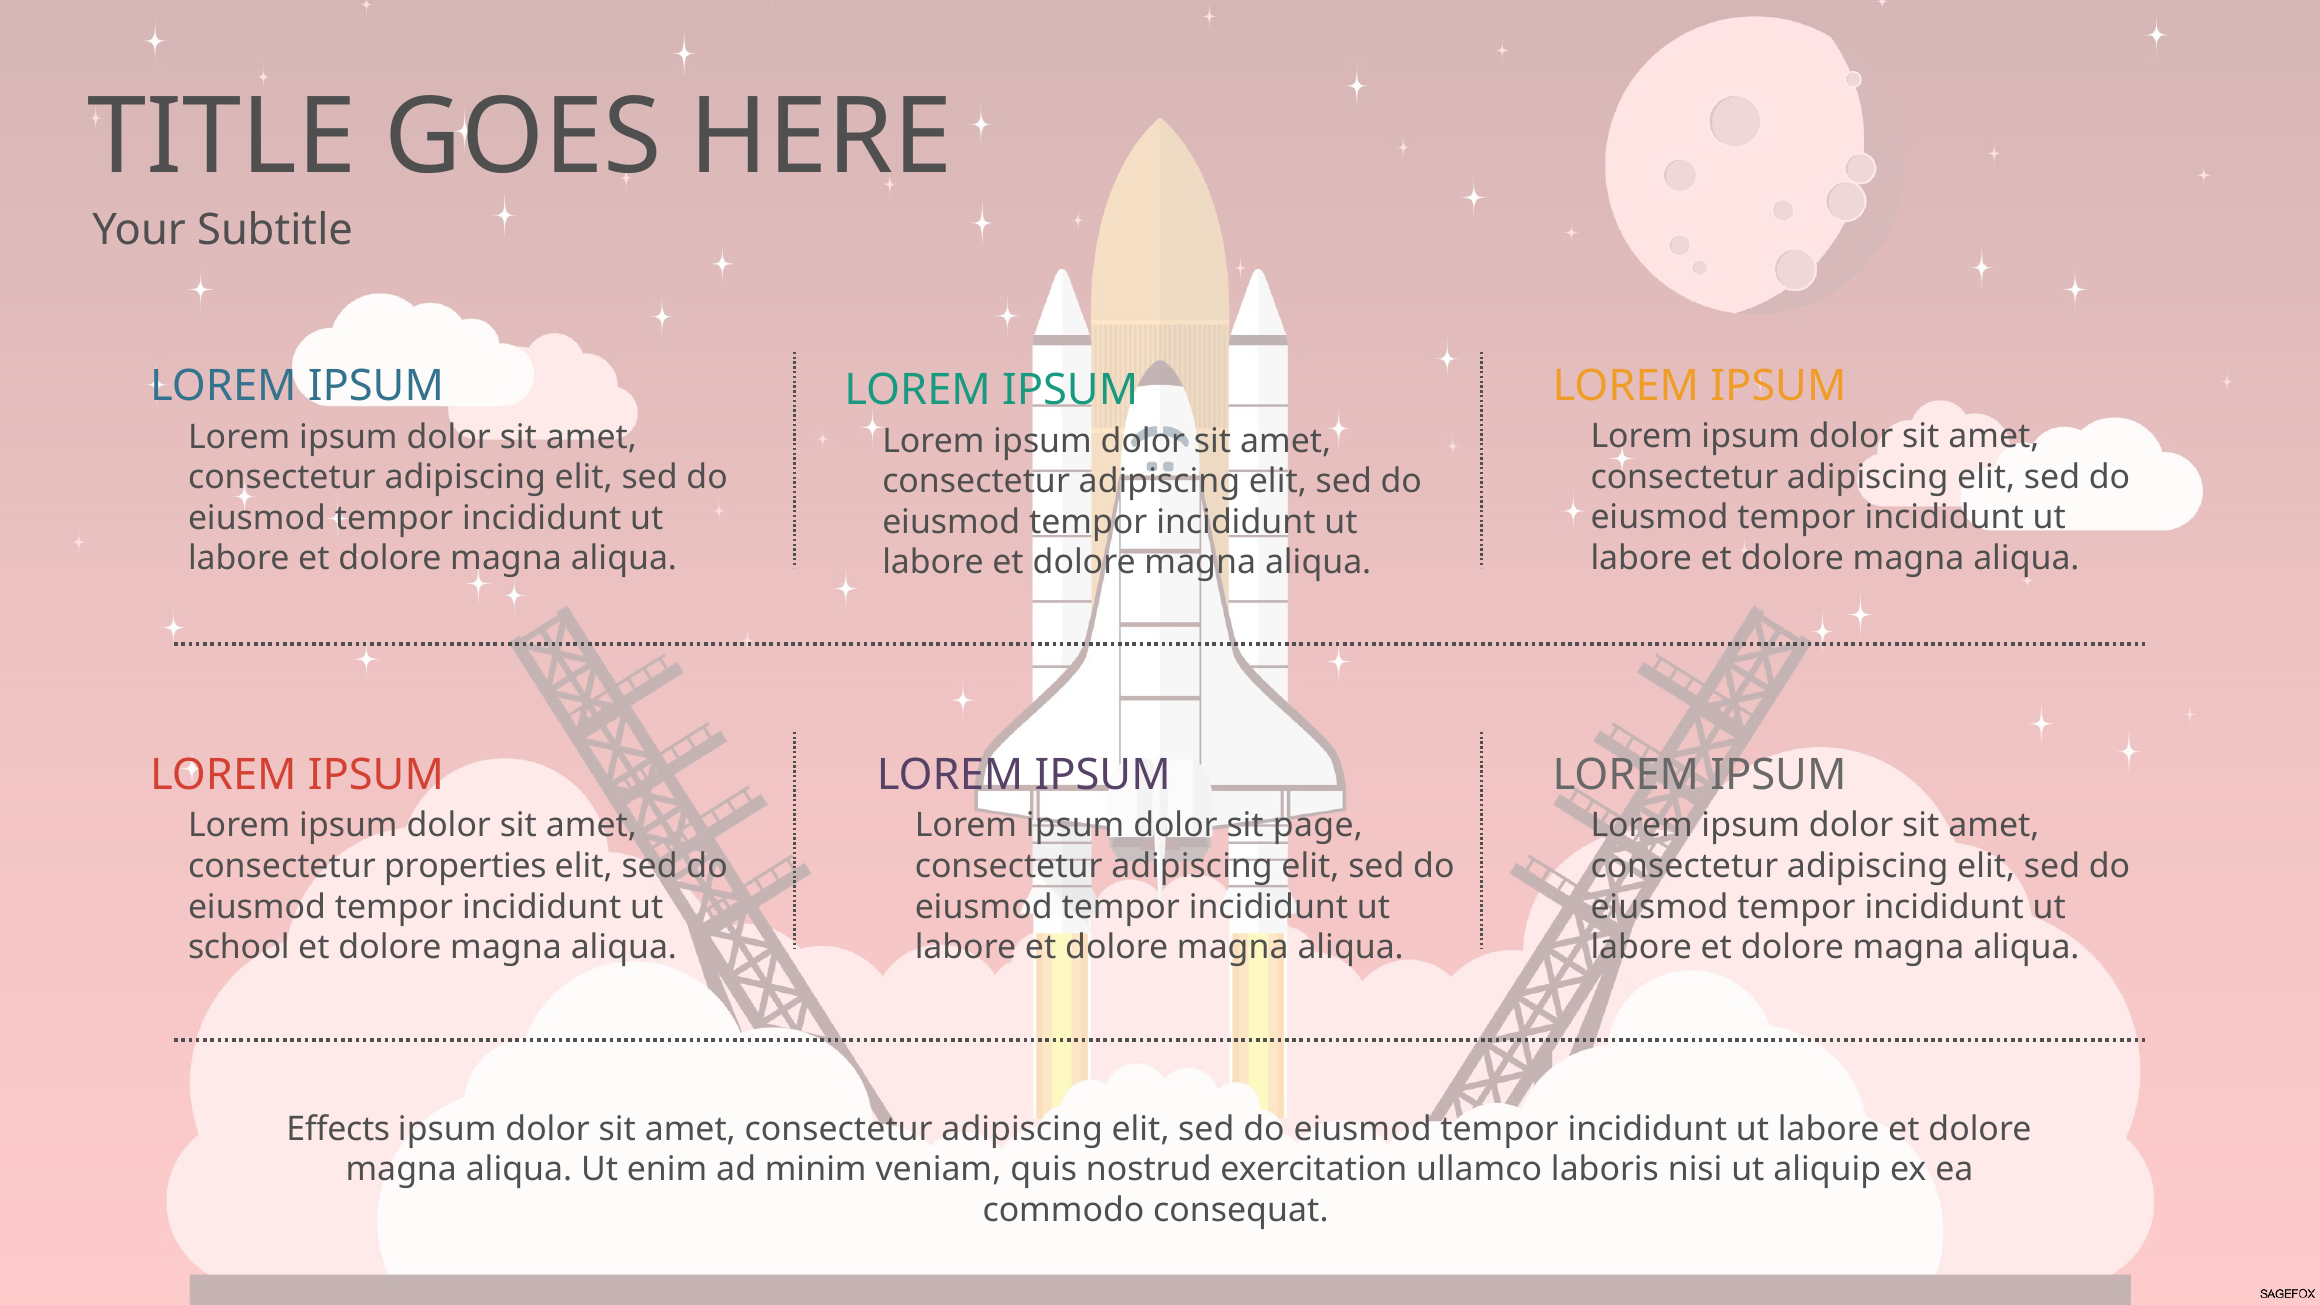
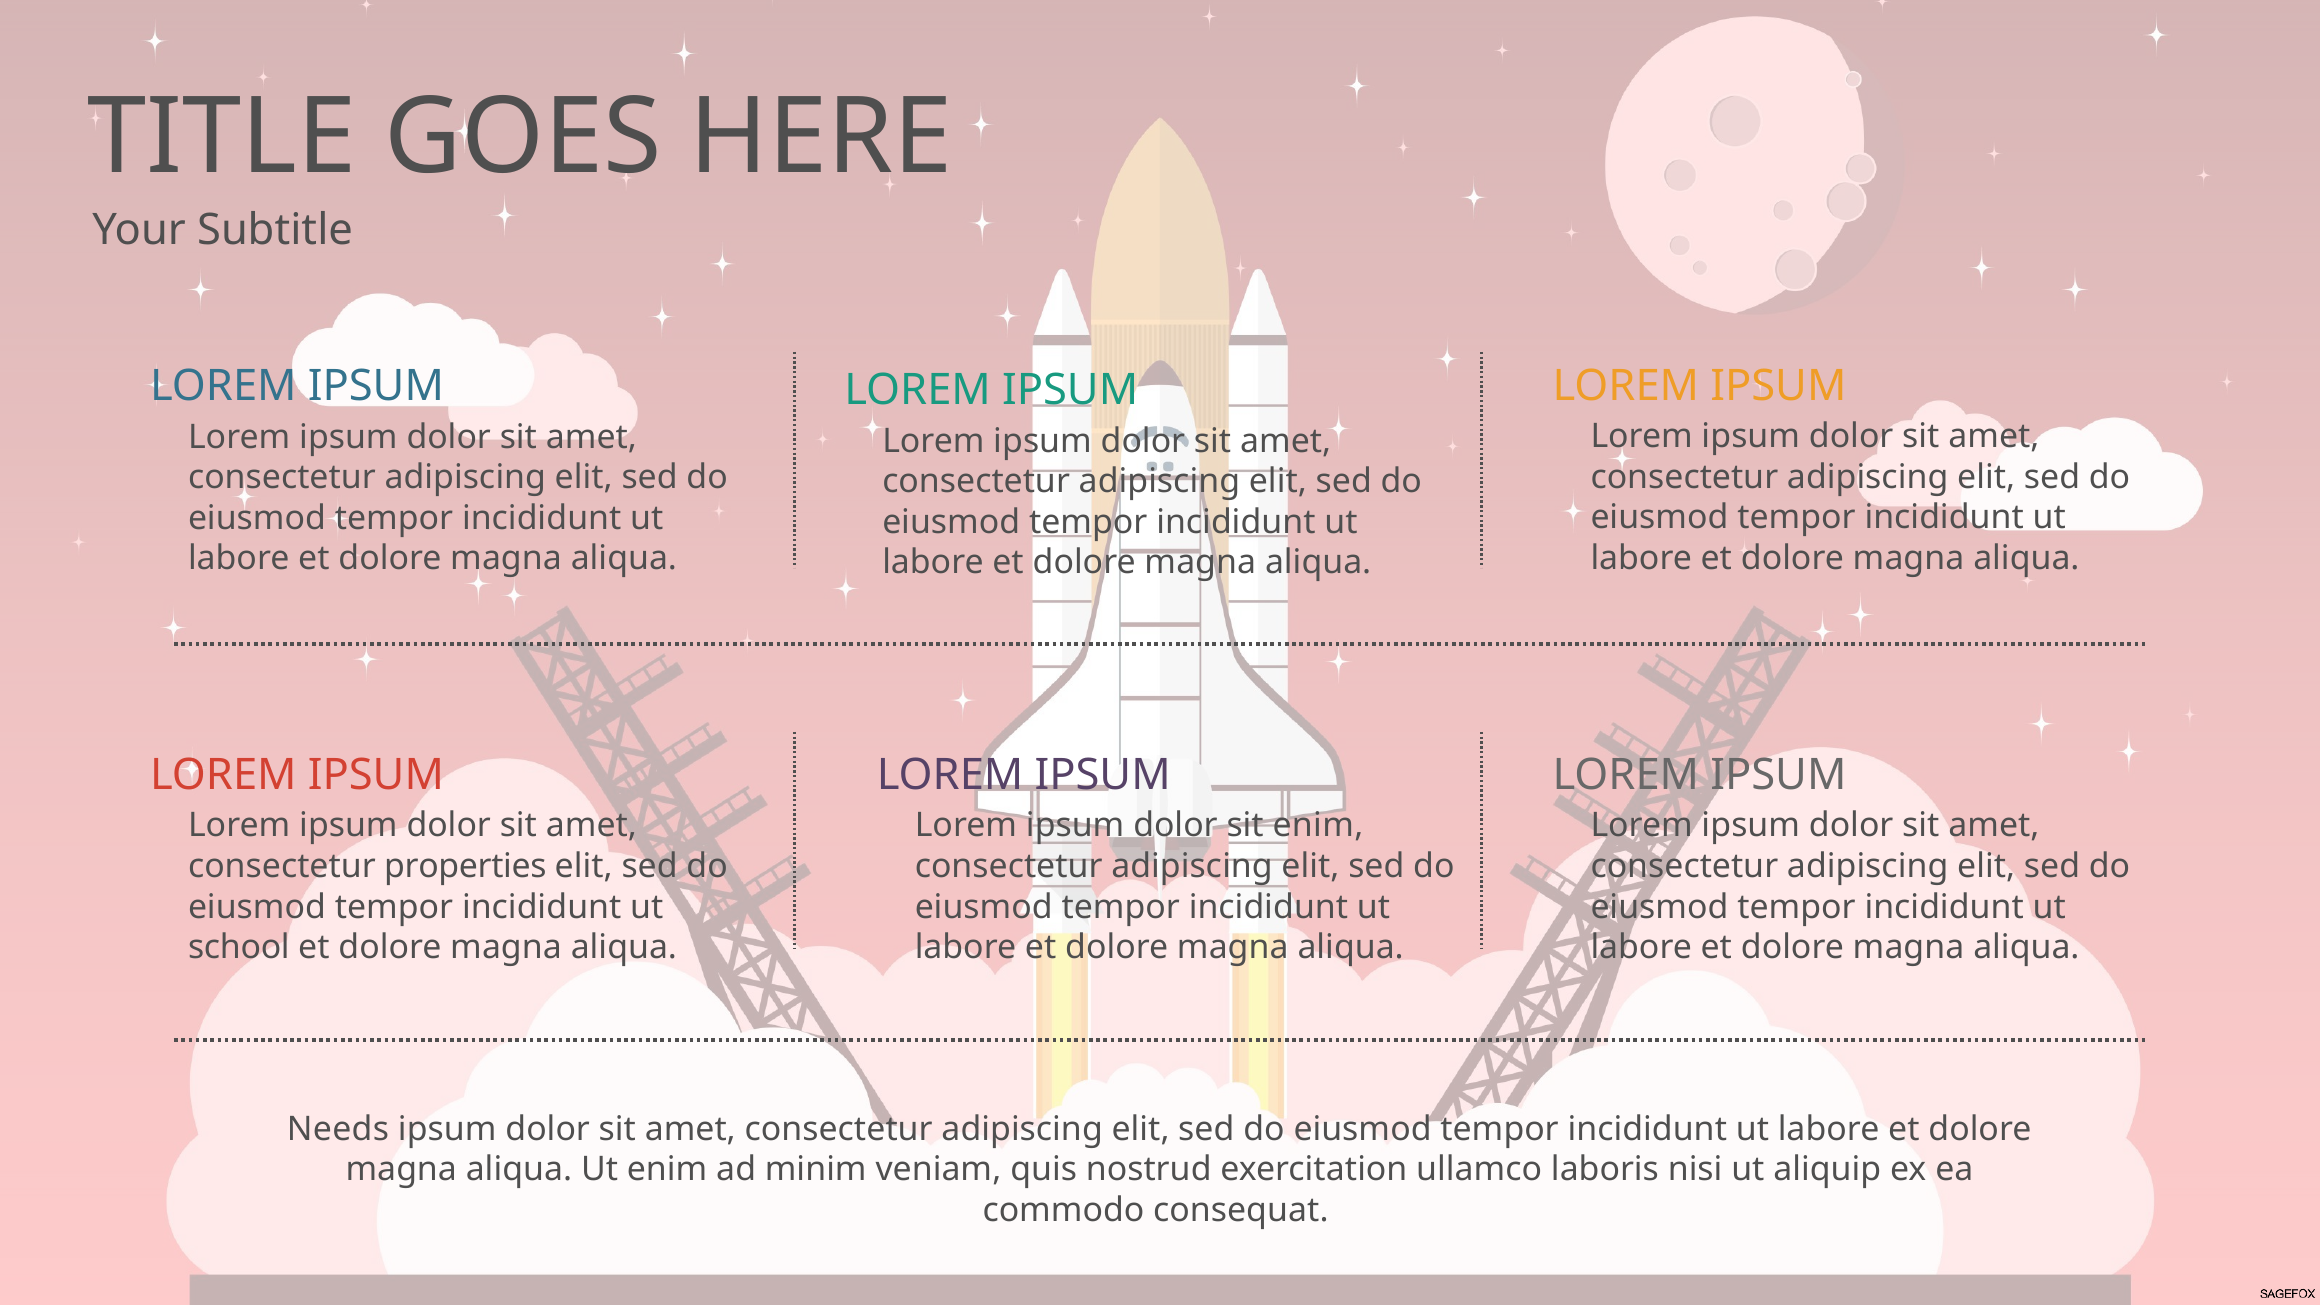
sit page: page -> enim (1318, 826)
Effects: Effects -> Needs (338, 1129)
